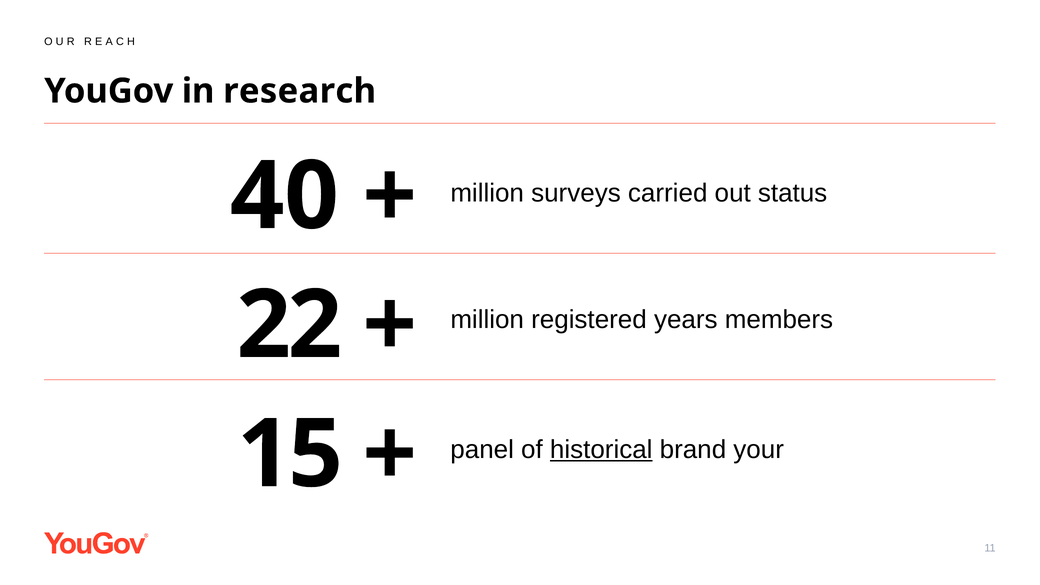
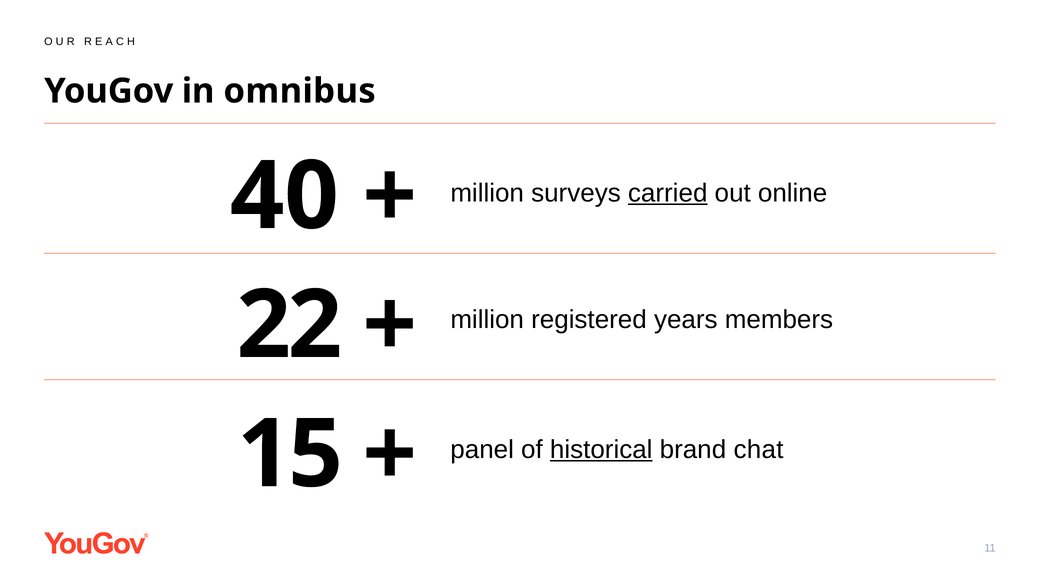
research: research -> omnibus (300, 91)
carried underline: none -> present (668, 193)
status: status -> online (793, 193)
your: your -> chat (759, 450)
